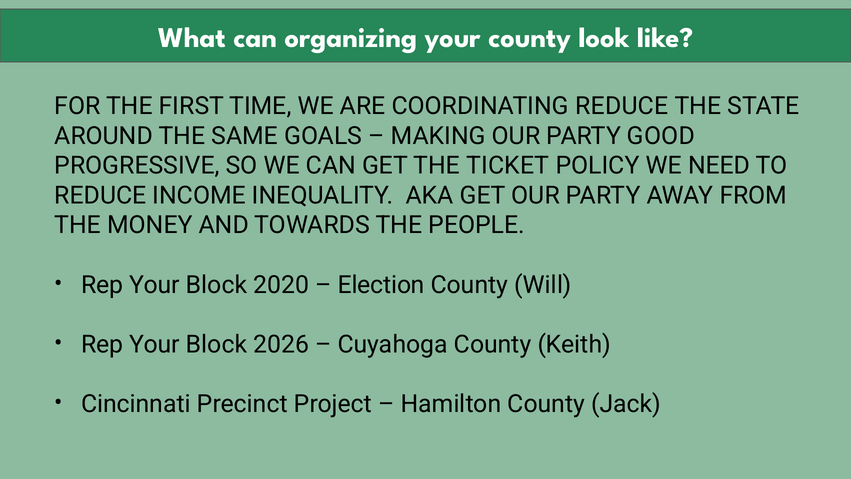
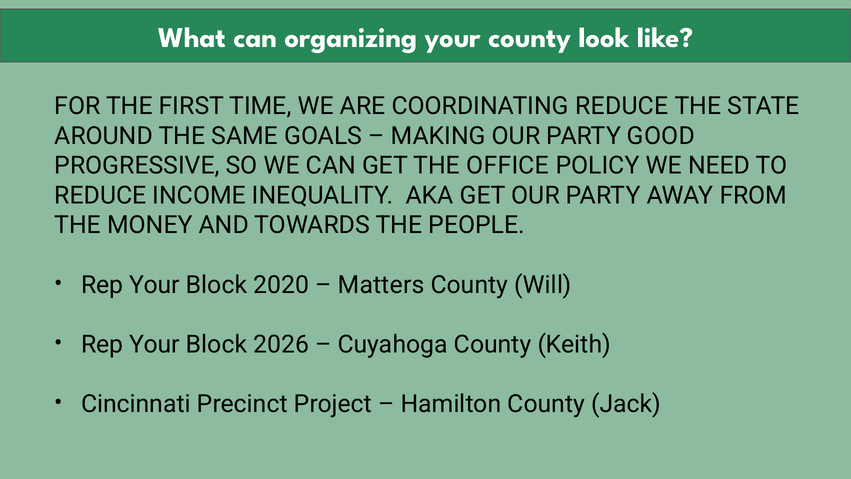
TICKET: TICKET -> OFFICE (508, 166)
Election: Election -> Matters (381, 285)
